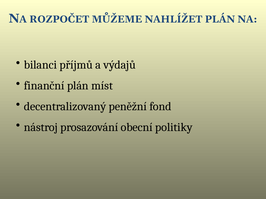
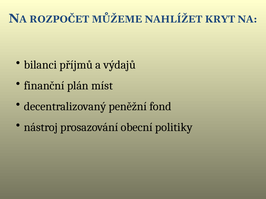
NAHLÍŽET PLÁN: PLÁN -> KRYT (220, 19)
